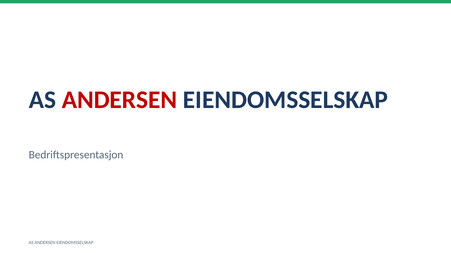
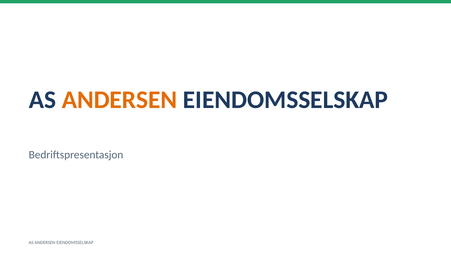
ANDERSEN colour: red -> orange (119, 100)
